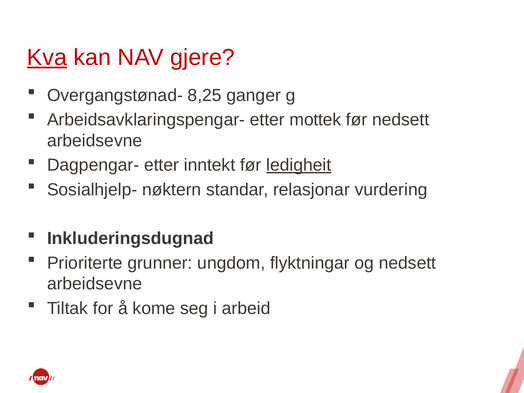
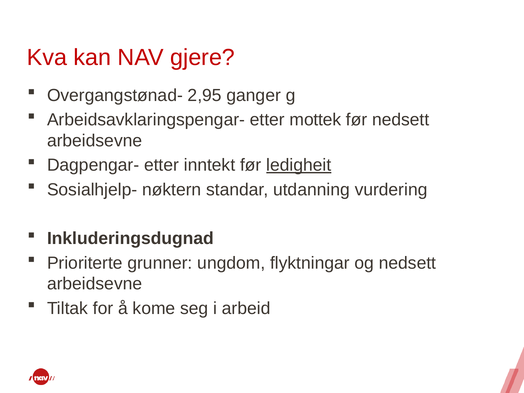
Kva underline: present -> none (47, 57)
8,25: 8,25 -> 2,95 (205, 95)
relasjonar: relasjonar -> utdanning (311, 190)
